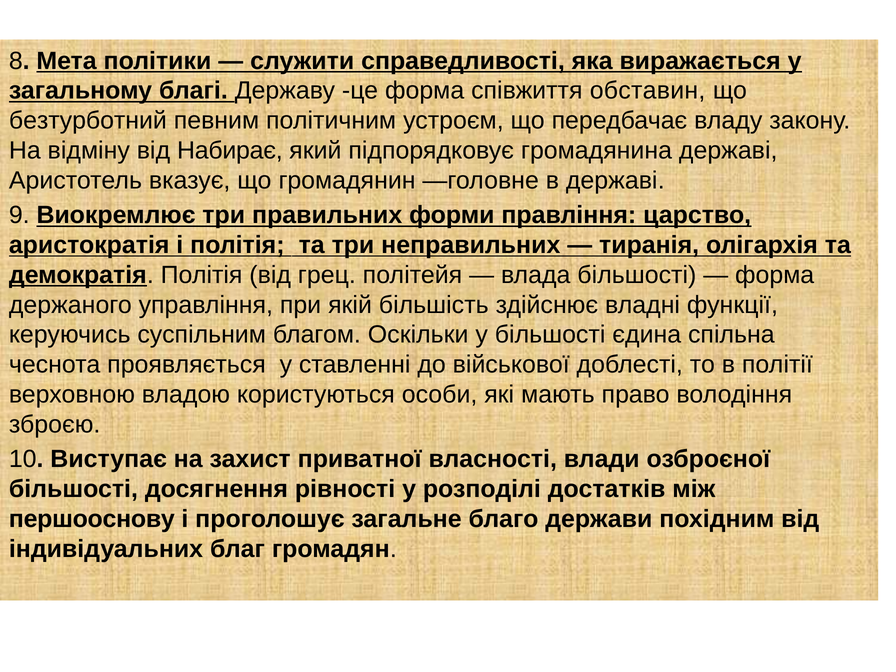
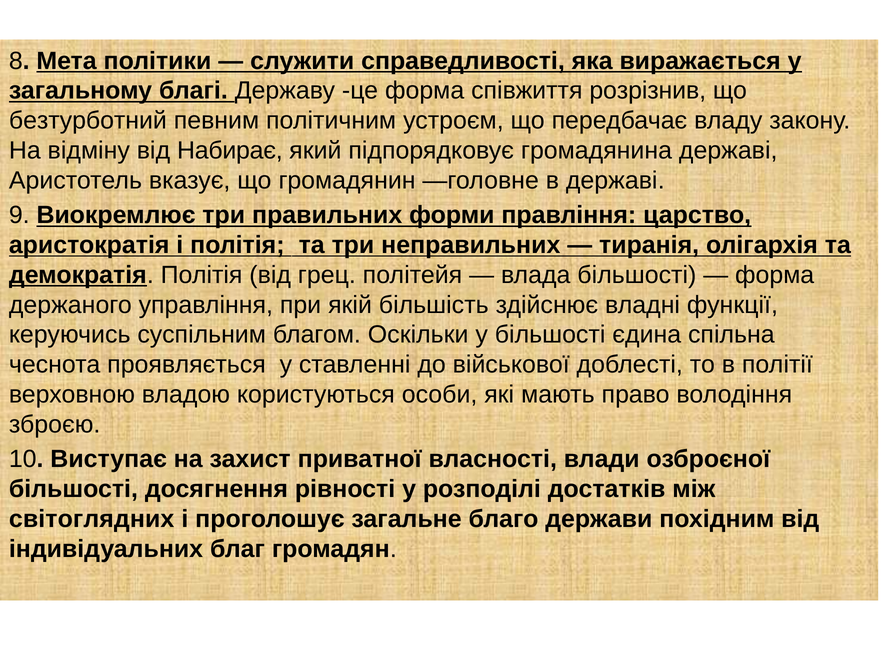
обставин: обставин -> розрізнив (648, 91)
першооснову: першооснову -> світоглядних (92, 519)
